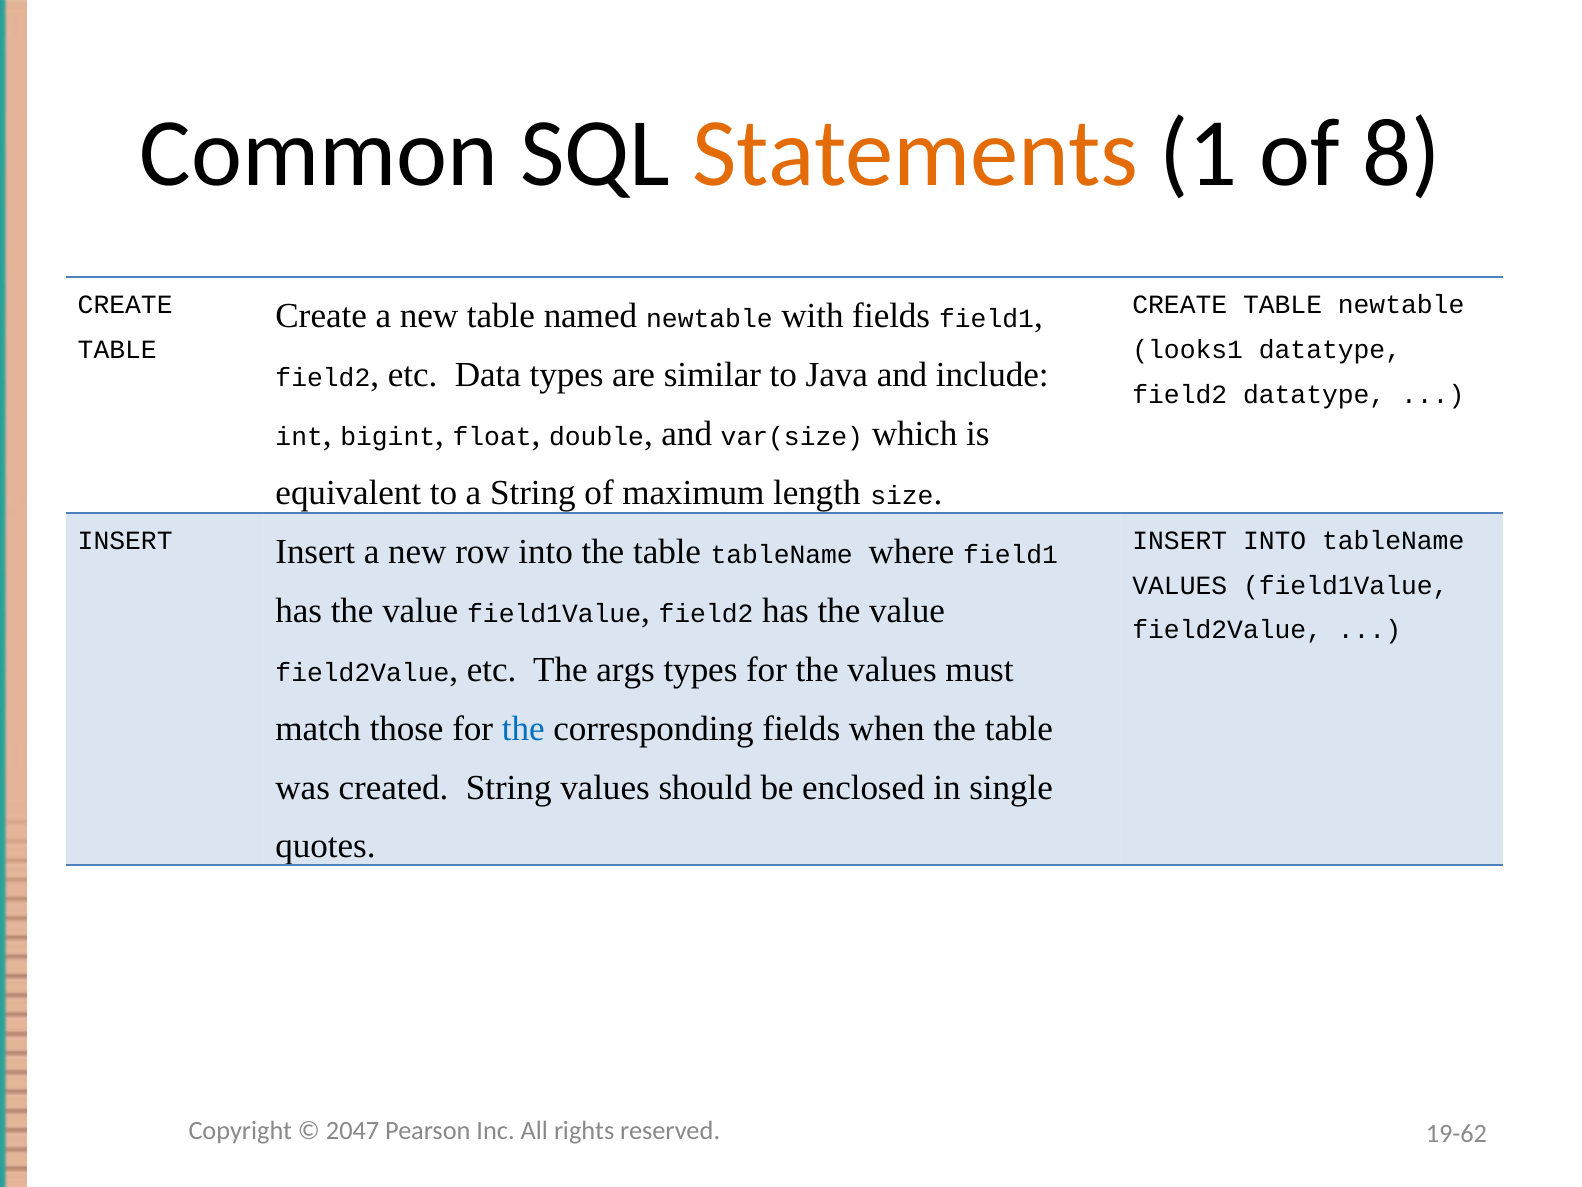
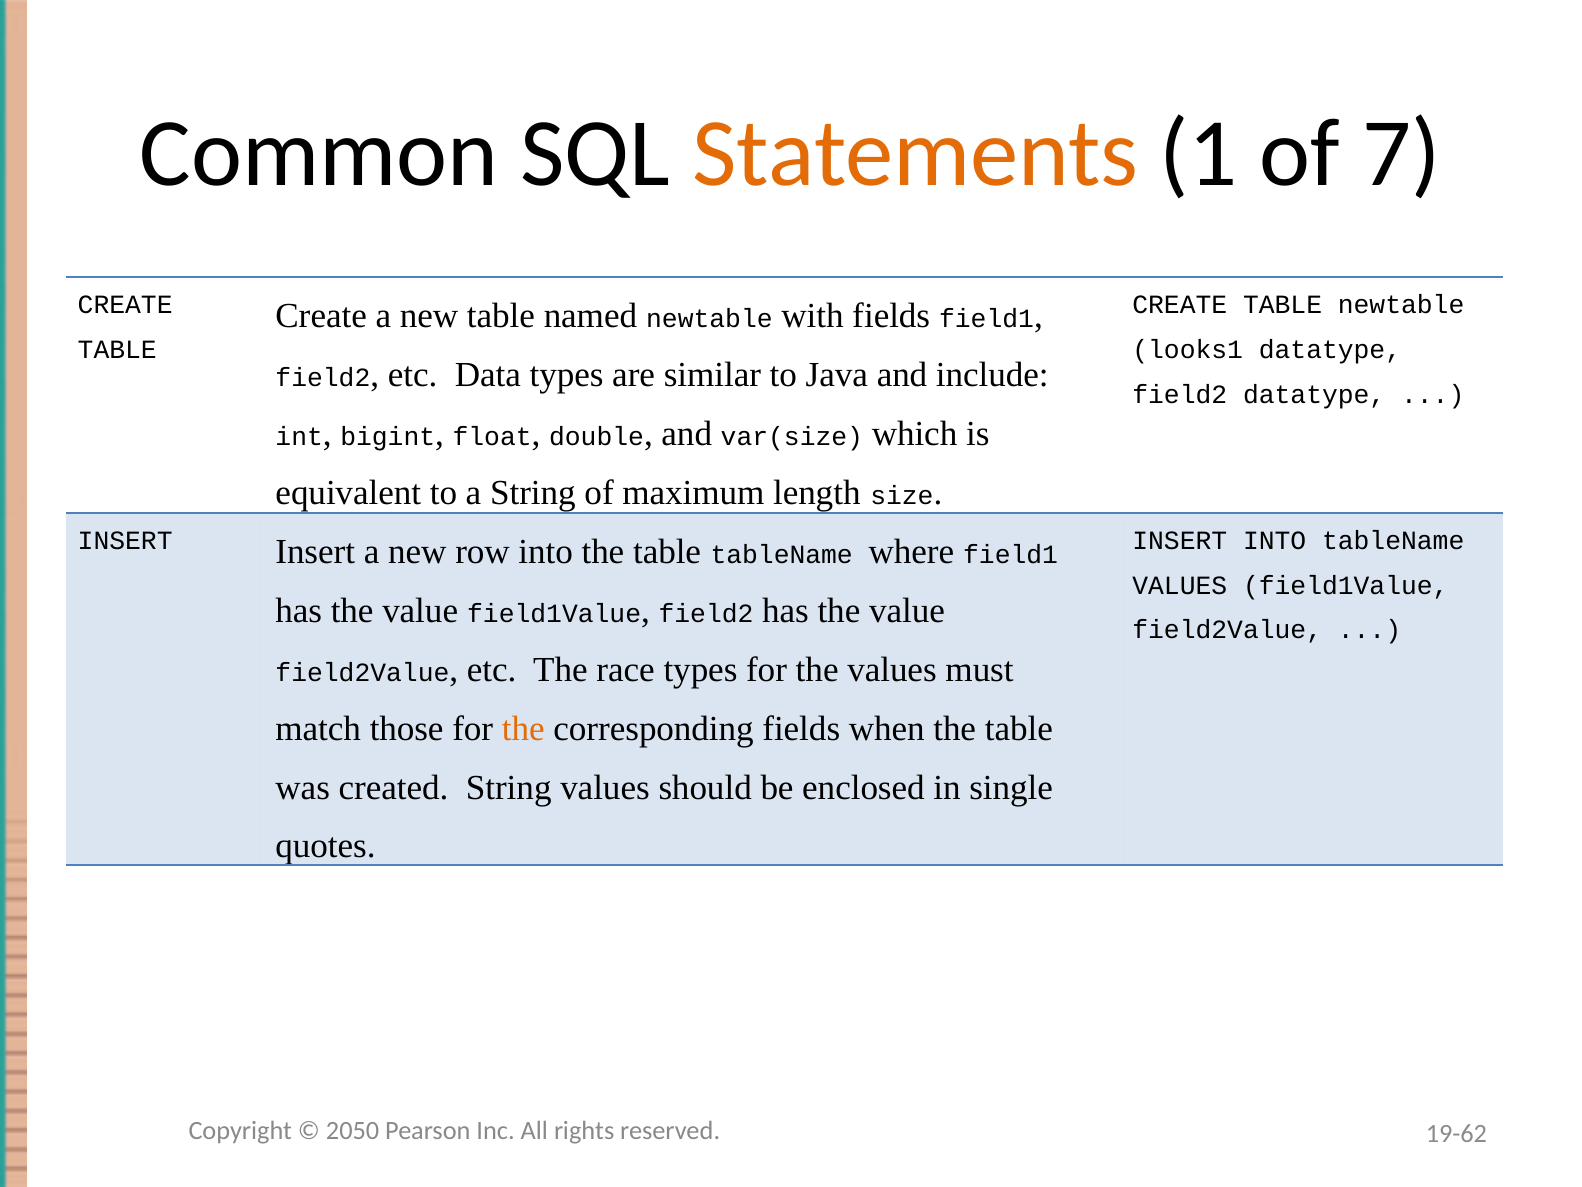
8: 8 -> 7 (1401, 153)
args: args -> race (626, 670)
the colour: blue -> orange (523, 729)
2047: 2047 -> 2050 (353, 1130)
